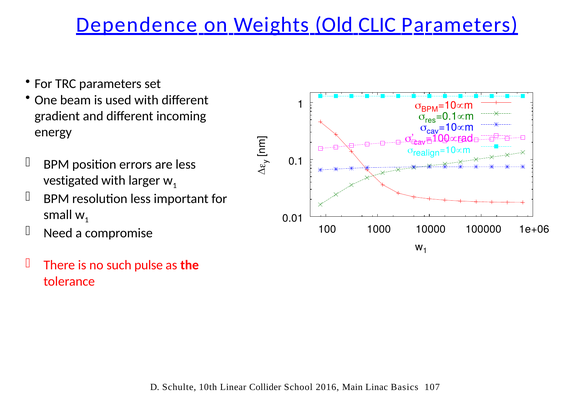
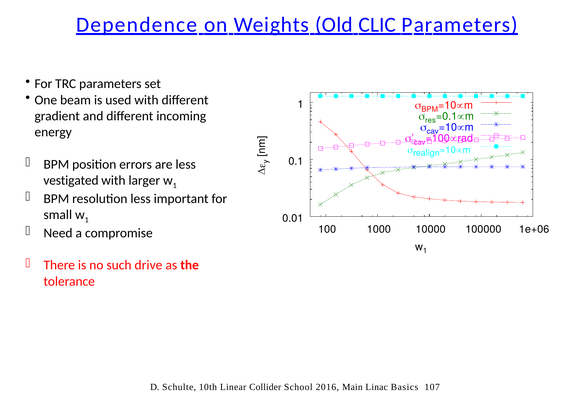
pulse: pulse -> drive (148, 265)
